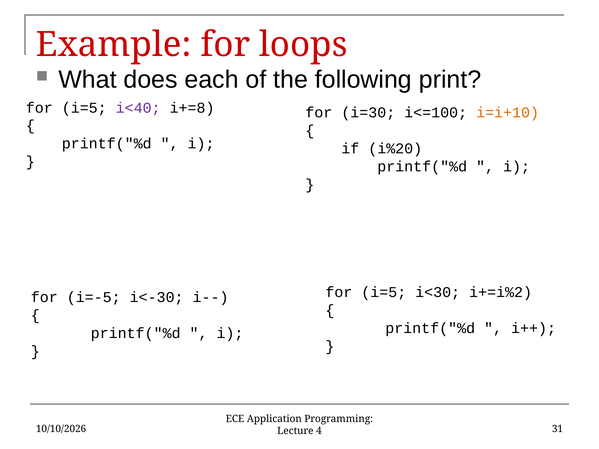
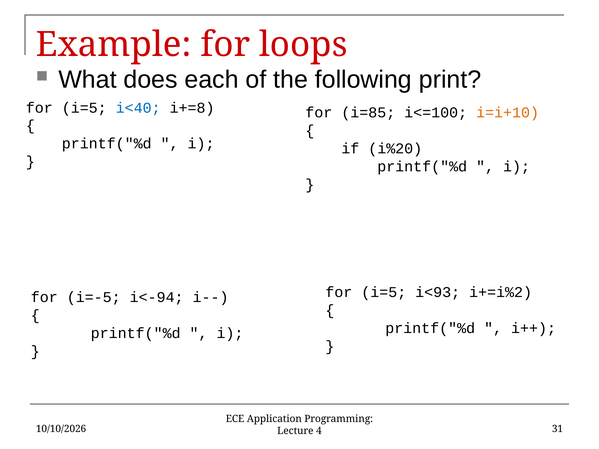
i<40 colour: purple -> blue (138, 108)
i=30: i=30 -> i=85 (368, 113)
i<30: i<30 -> i<93 (438, 292)
i<-30: i<-30 -> i<-94 (157, 297)
